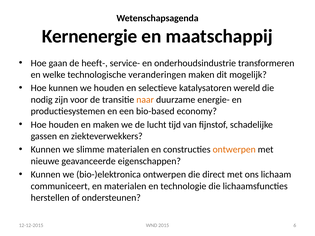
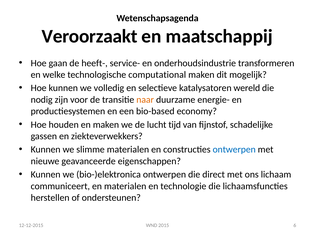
Kernenergie: Kernenergie -> Veroorzaakt (90, 36)
veranderingen: veranderingen -> computational (157, 75)
we houden: houden -> volledig (109, 88)
ontwerpen colour: orange -> blue (234, 150)
